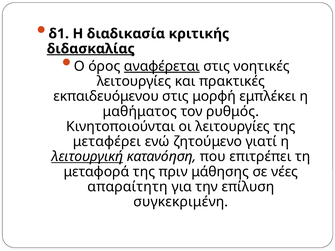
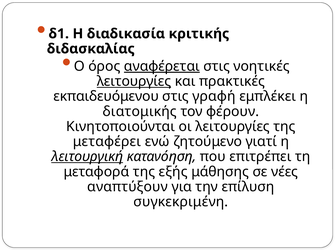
διδασκαλίας underline: present -> none (91, 49)
λειτουργίες underline: none -> present (134, 81)
μορφή: μορφή -> γραφή (214, 96)
μαθήματος: μαθήματος -> διατομικής (140, 112)
ρυθμός: ρυθμός -> φέρουν (233, 112)
πριν: πριν -> εξής (173, 172)
απαραίτητη: απαραίτητη -> αναπτύξουν (128, 187)
